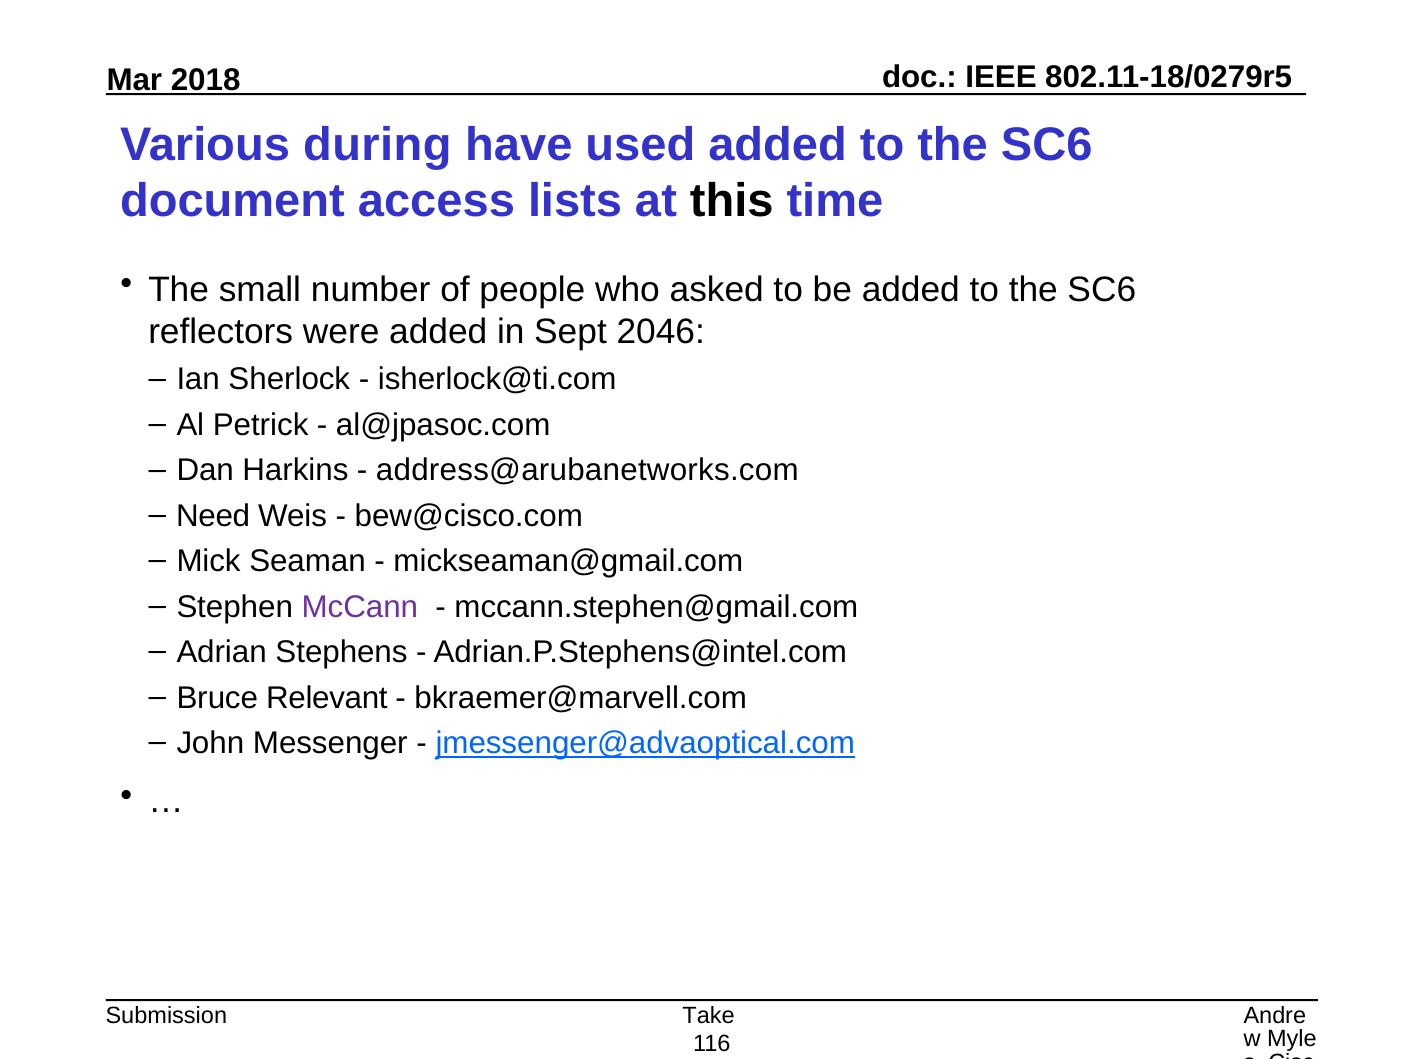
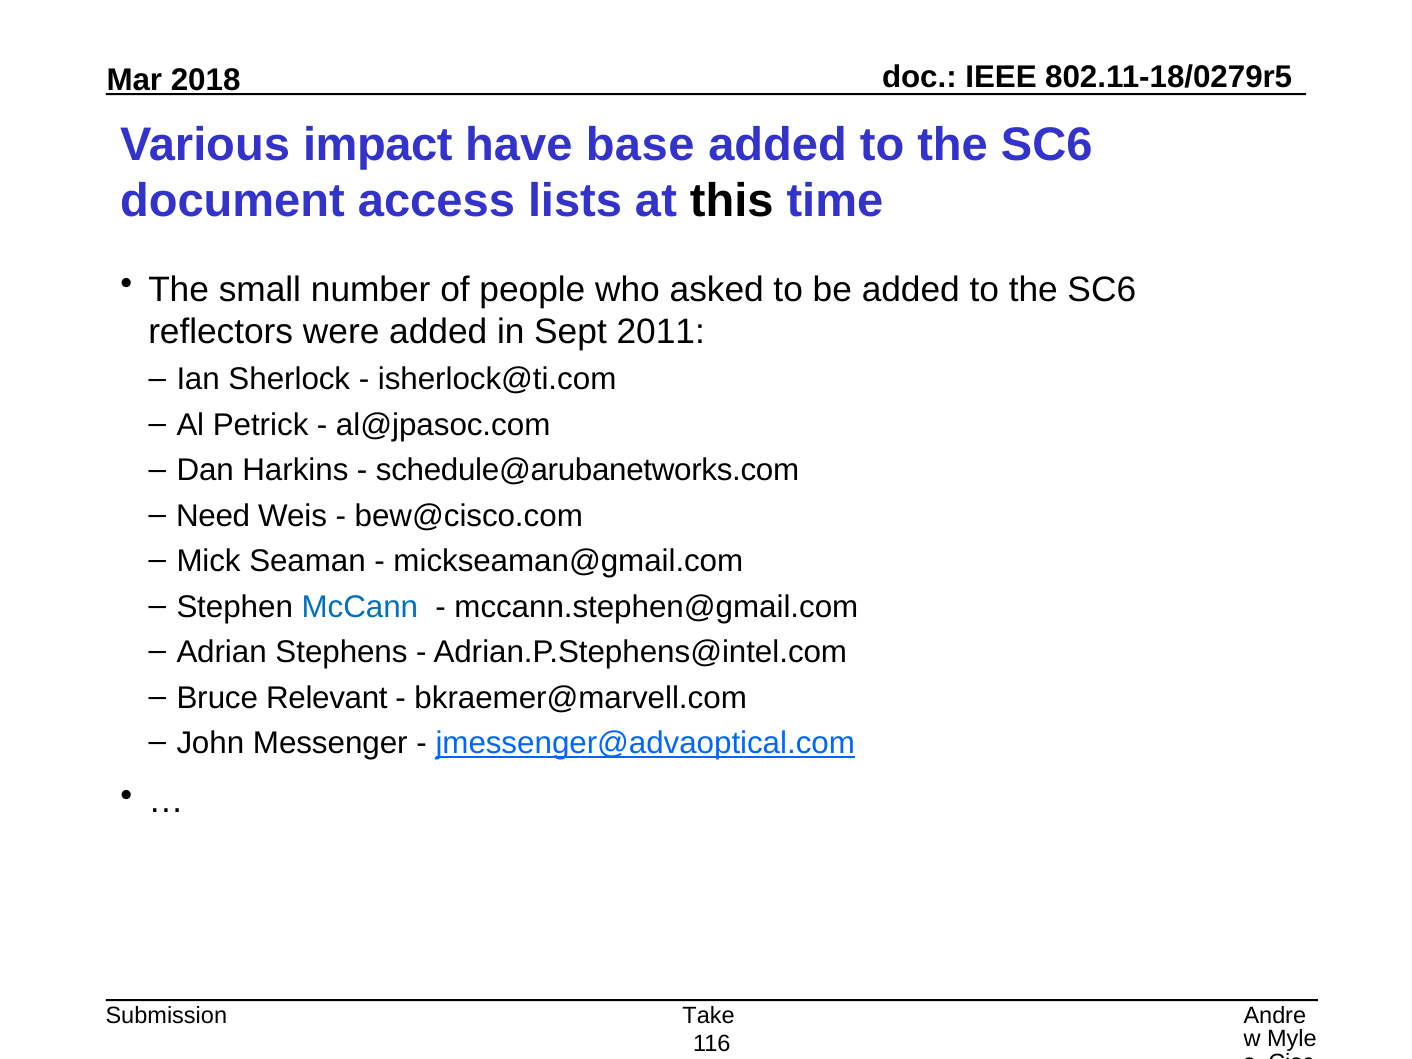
during: during -> impact (378, 145)
used: used -> base (640, 145)
2046: 2046 -> 2011 (661, 332)
address@arubanetworks.com: address@arubanetworks.com -> schedule@arubanetworks.com (588, 471)
McCann colour: purple -> blue (360, 607)
